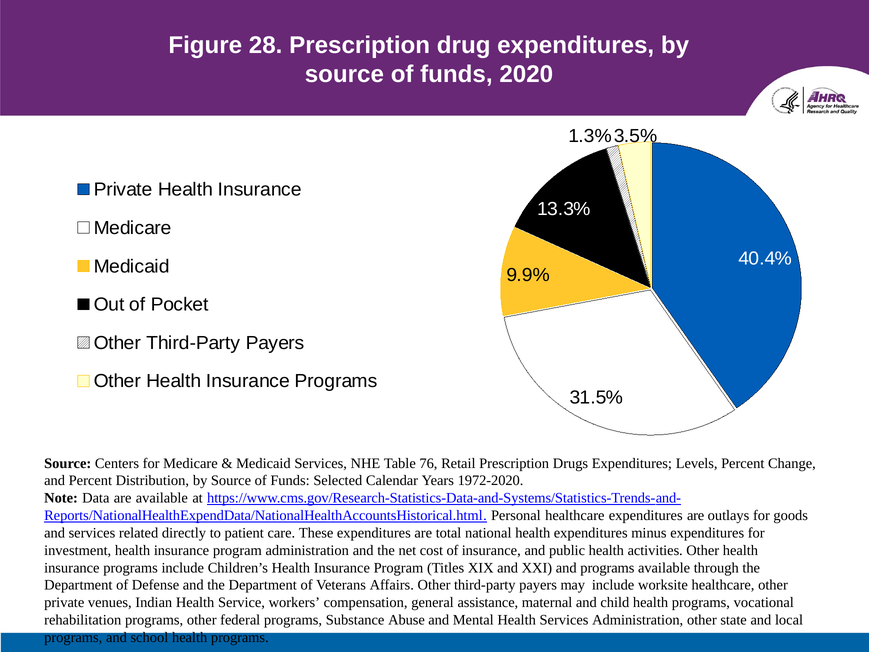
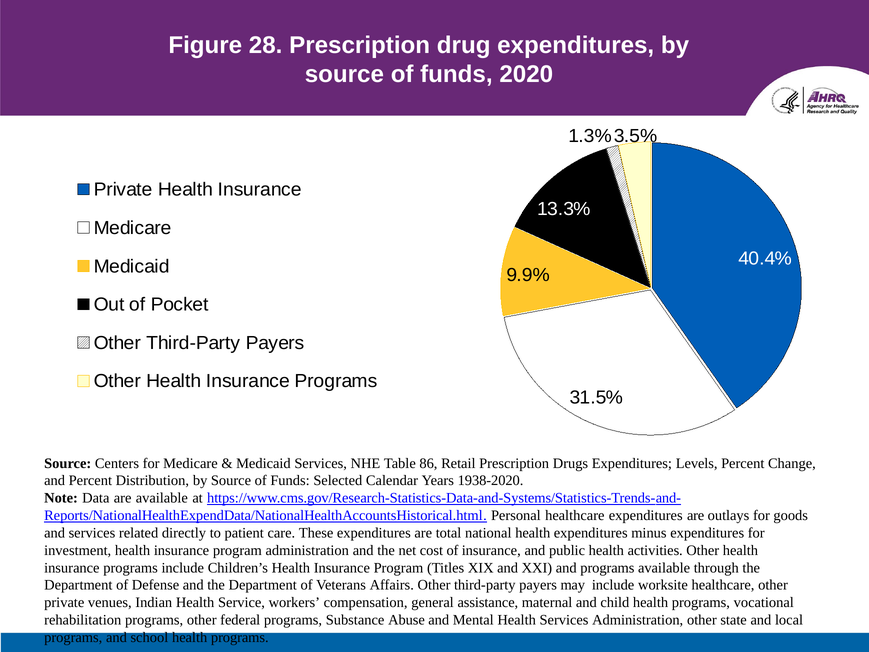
76: 76 -> 86 (428, 463)
1972-2020: 1972-2020 -> 1938-2020 (491, 480)
